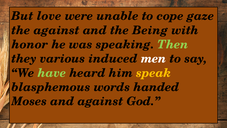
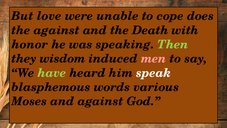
gaze: gaze -> does (200, 16)
Being: Being -> Death (150, 30)
various: various -> wisdom (62, 59)
men colour: white -> pink (154, 59)
speak colour: yellow -> white (154, 73)
handed: handed -> various (156, 87)
